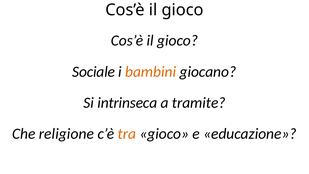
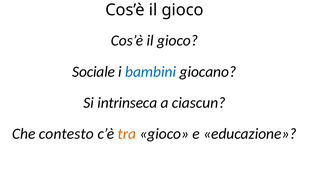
bambini colour: orange -> blue (151, 72)
tramite: tramite -> ciascun (199, 103)
religione: religione -> contesto (66, 134)
